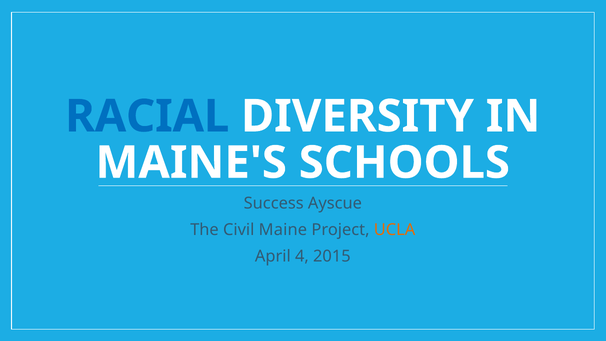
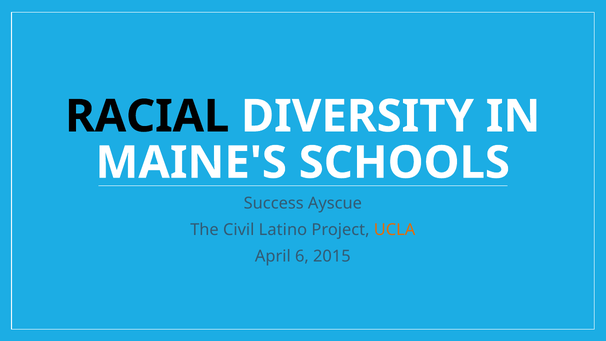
RACIAL colour: blue -> black (147, 116)
Maine: Maine -> Latino (283, 230)
4: 4 -> 6 (302, 256)
